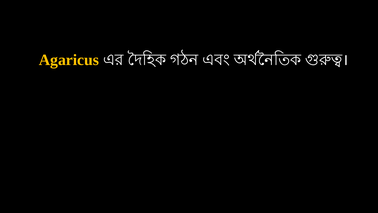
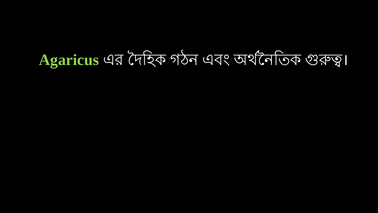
Agaricus colour: yellow -> light green (69, 60)
